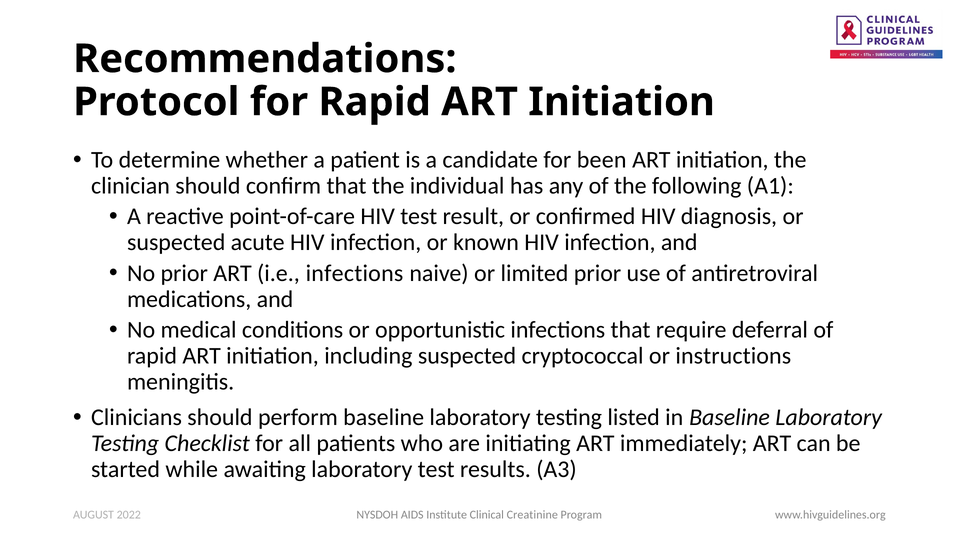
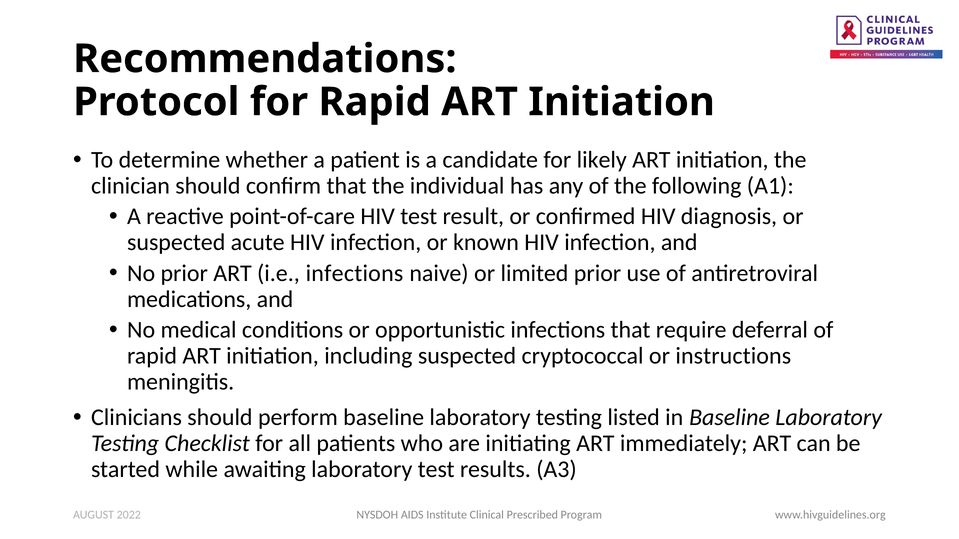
been: been -> likely (602, 160)
Creatinine: Creatinine -> Prescribed (532, 515)
